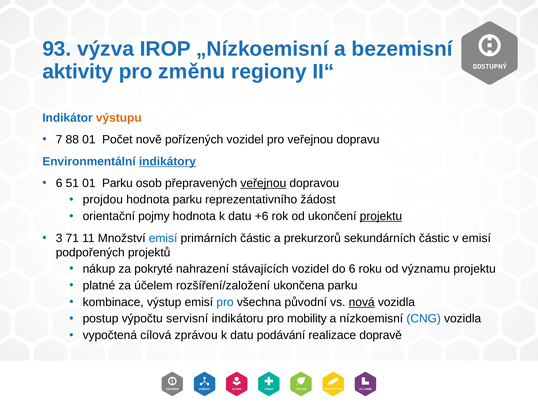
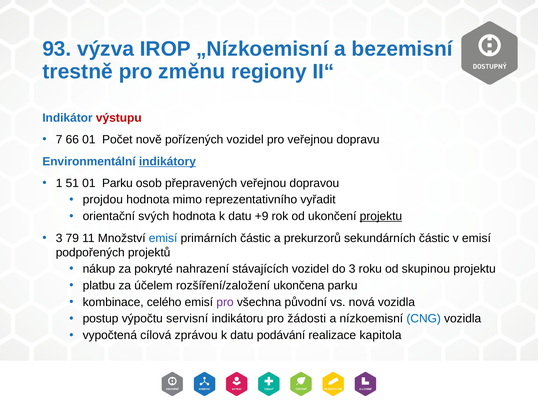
aktivity: aktivity -> trestně (78, 72)
výstupu colour: orange -> red (119, 118)
88: 88 -> 66 (72, 140)
6: 6 -> 1 (59, 183)
veřejnou underline: present -> none (263, 183)
hodnota parku: parku -> mimo (187, 200)
žádost: žádost -> vyřadit (318, 200)
pojmy: pojmy -> svých (154, 217)
+6: +6 -> +9 (262, 217)
71: 71 -> 79 (72, 238)
do 6: 6 -> 3 (352, 269)
významu: významu -> skupinou (426, 269)
platné: platné -> platbu (99, 286)
výstup: výstup -> celého (164, 302)
pro colour: blue -> purple (225, 302)
nová underline: present -> none (362, 302)
mobility: mobility -> žádosti (307, 319)
dopravě: dopravě -> kapitola (381, 336)
